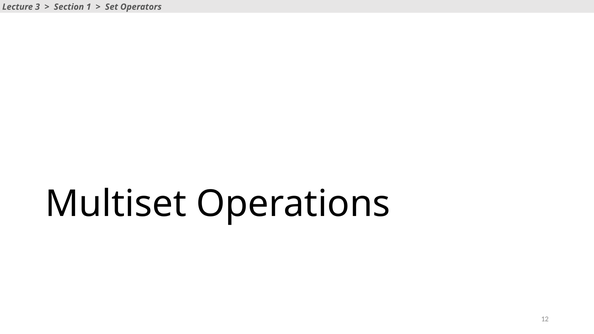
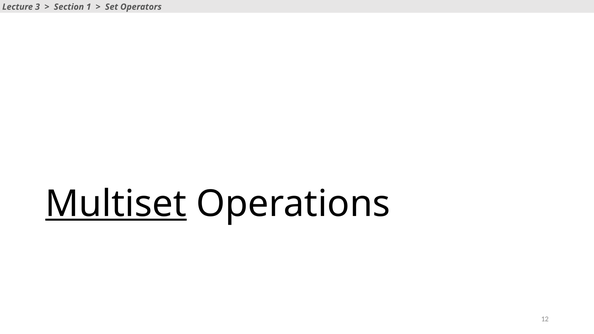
Multiset underline: none -> present (116, 204)
